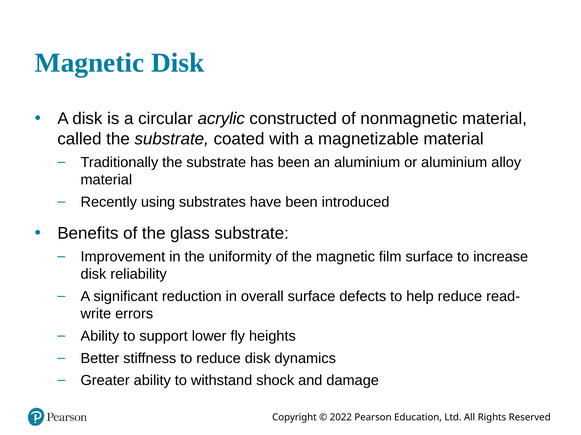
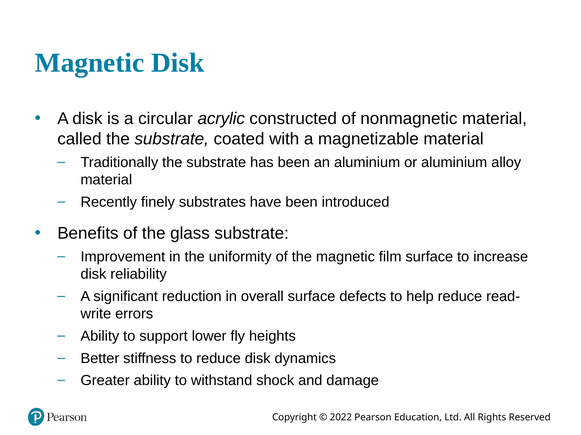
using: using -> finely (158, 202)
